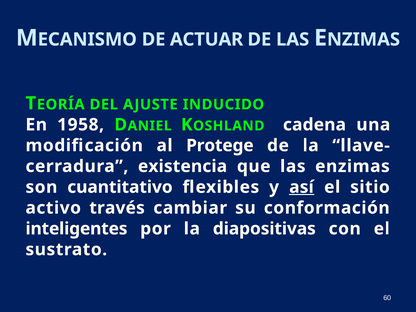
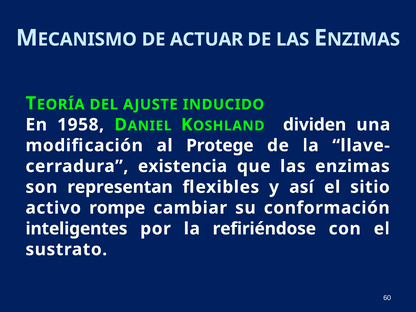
cadena: cadena -> dividen (315, 125)
cuantitativo: cuantitativo -> representan (120, 187)
así underline: present -> none (301, 187)
través: través -> rompe (117, 208)
diapositivas: diapositivas -> refiriéndose (264, 229)
